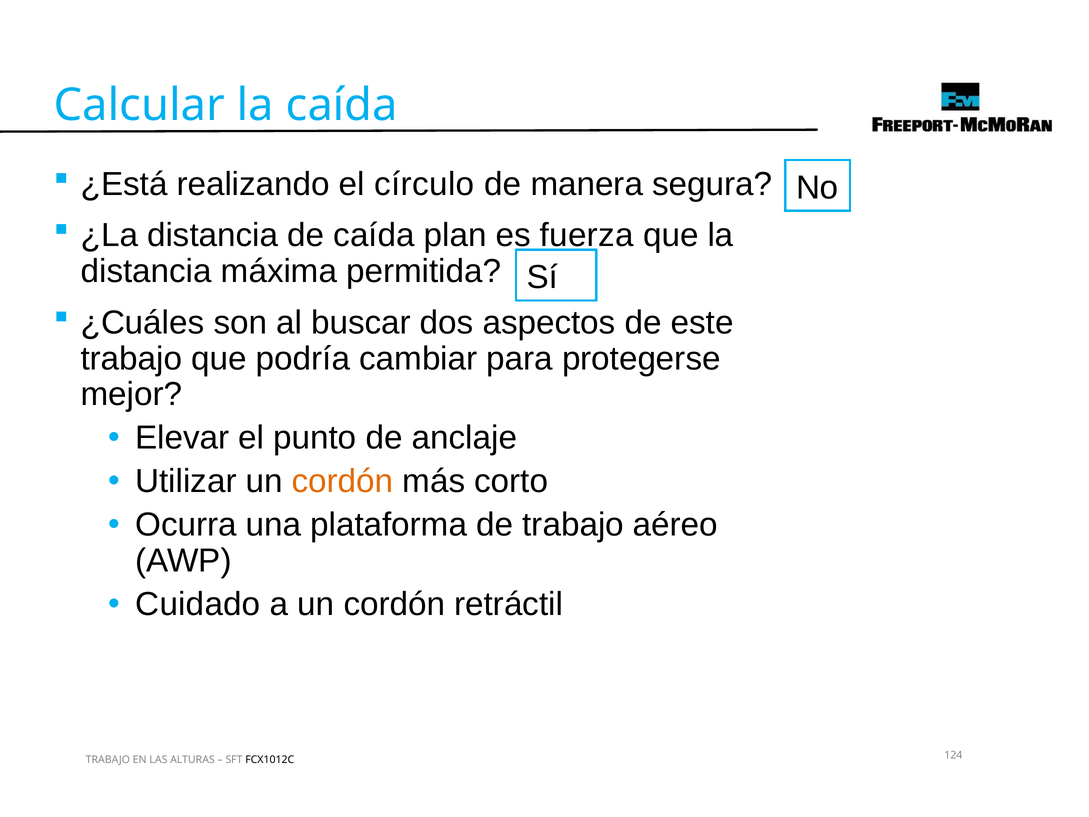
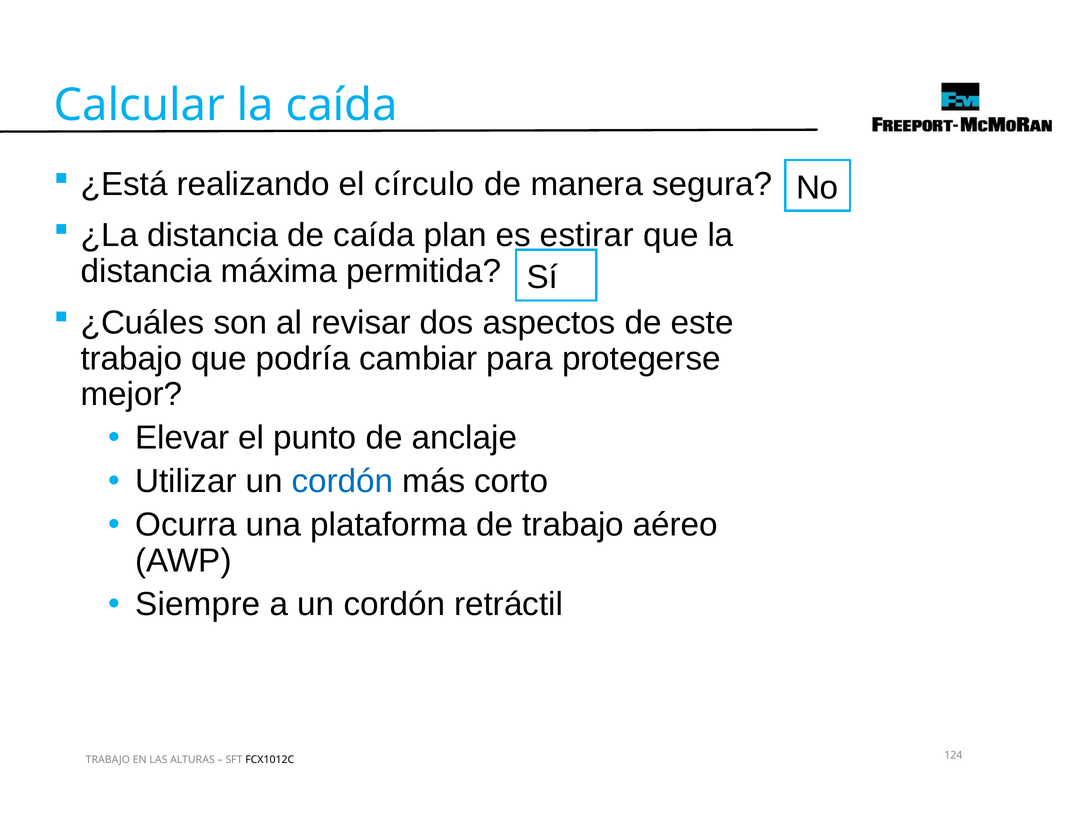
fuerza: fuerza -> estirar (587, 235)
buscar: buscar -> revisar (361, 322)
cordón colour: orange -> blue (343, 481)
Cuidado: Cuidado -> Siempre (198, 604)
